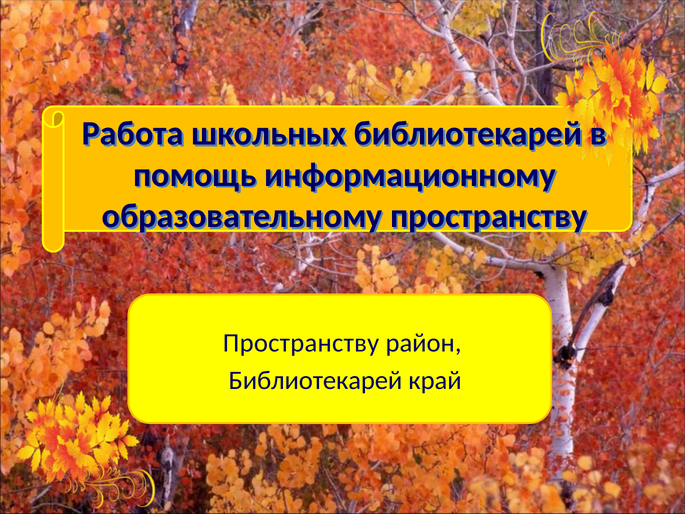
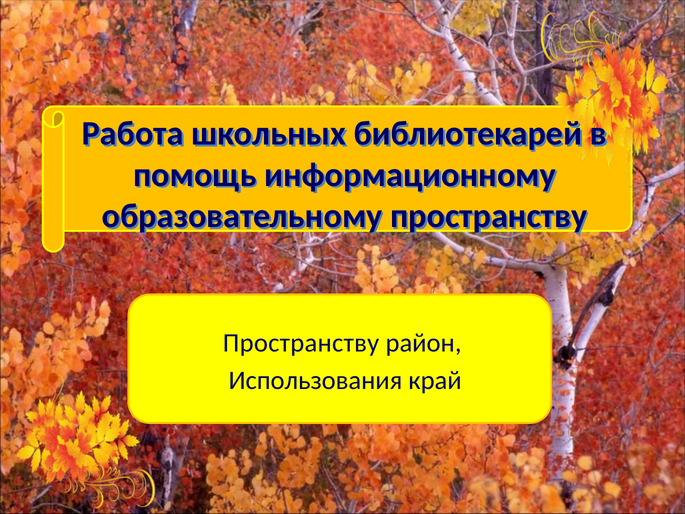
Библиотекарей: Библиотекарей -> Использования (315, 380)
